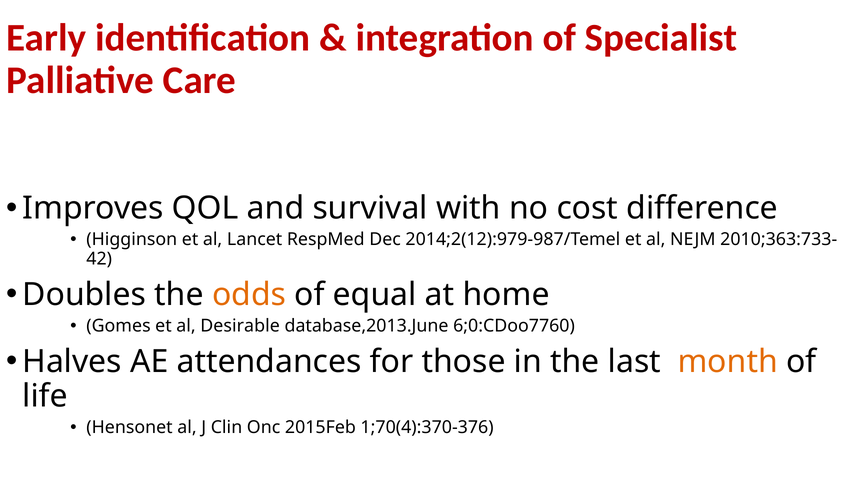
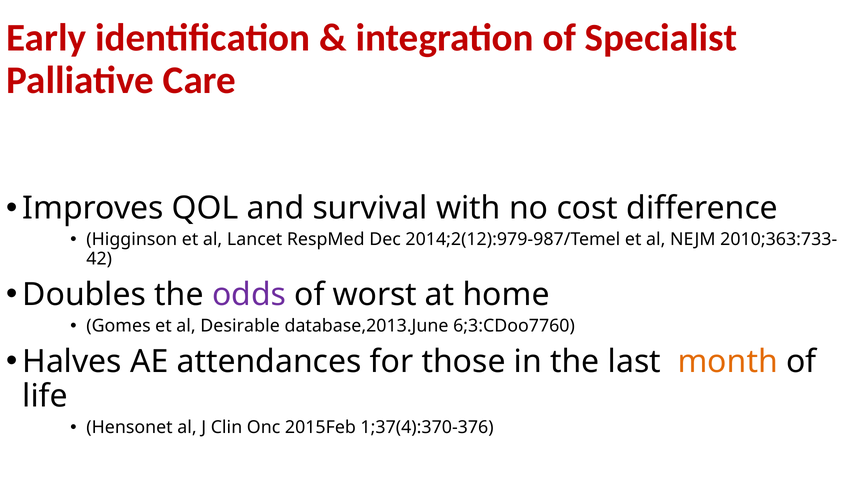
odds colour: orange -> purple (249, 294)
equal: equal -> worst (375, 294)
6;0:CDoo7760: 6;0:CDoo7760 -> 6;3:CDoo7760 (514, 326)
1;70(4):370-376: 1;70(4):370-376 -> 1;37(4):370-376 (427, 427)
